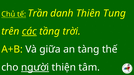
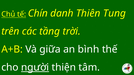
Trần: Trần -> Chín (38, 13)
các underline: present -> none (29, 32)
tàng: tàng -> bình (89, 50)
